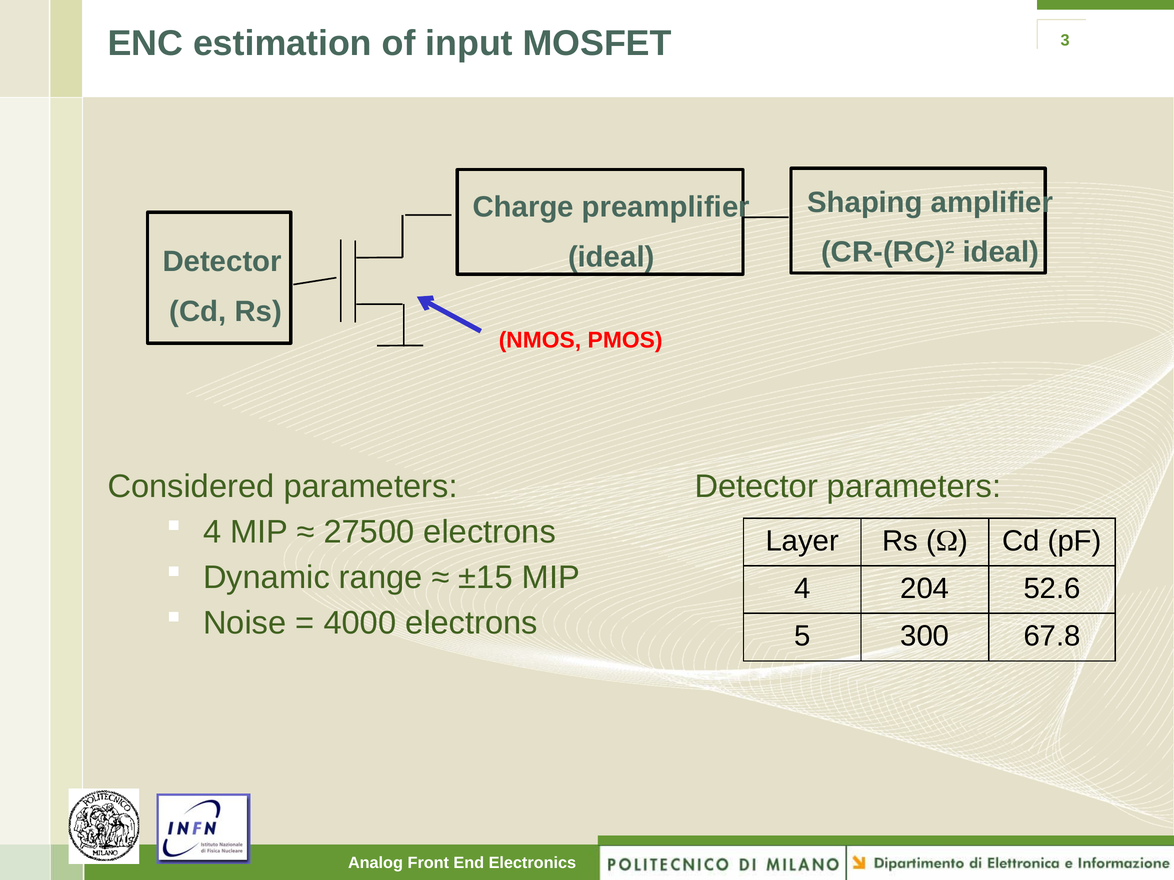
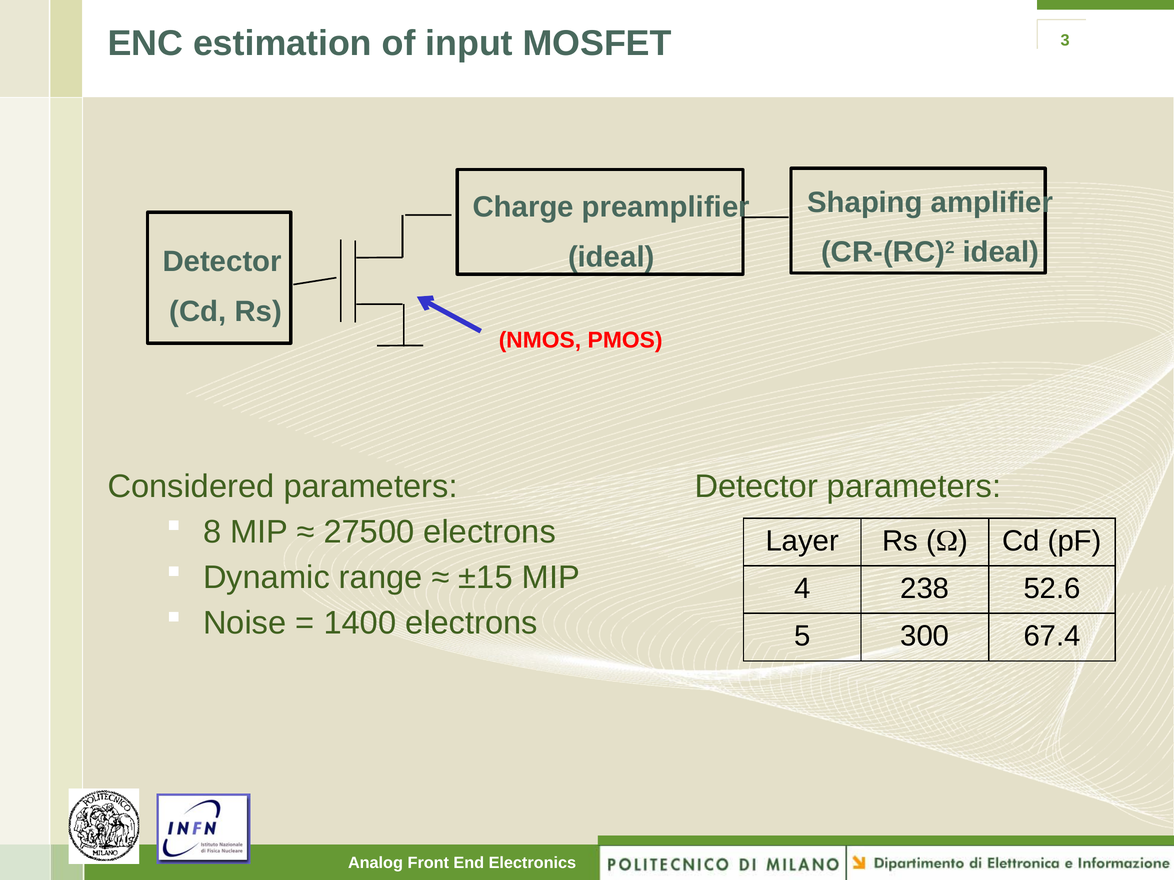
4: 4 -> 8 (212, 532)
204: 204 -> 238 (925, 589)
4000: 4000 -> 1400 (360, 624)
67.8: 67.8 -> 67.4 (1052, 637)
